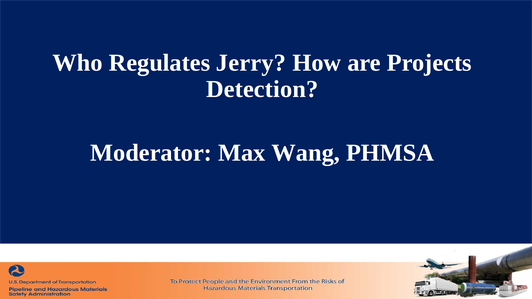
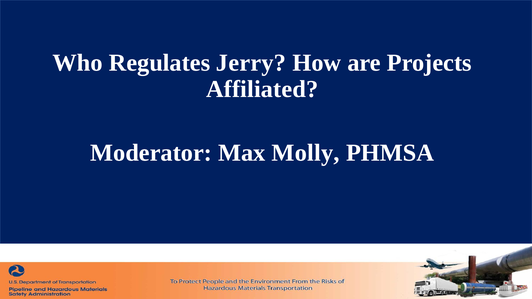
Detection: Detection -> Affiliated (262, 89)
Wang: Wang -> Molly (306, 153)
